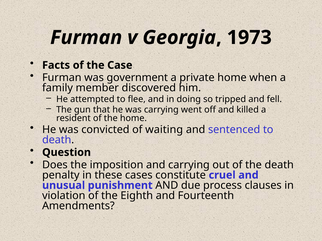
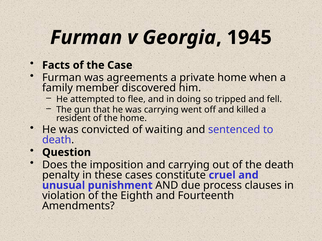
1973: 1973 -> 1945 (249, 38)
government: government -> agreements (137, 78)
